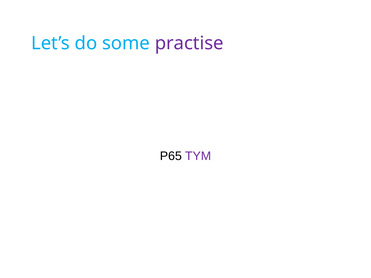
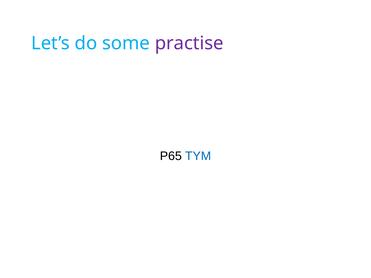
TYM colour: purple -> blue (198, 156)
